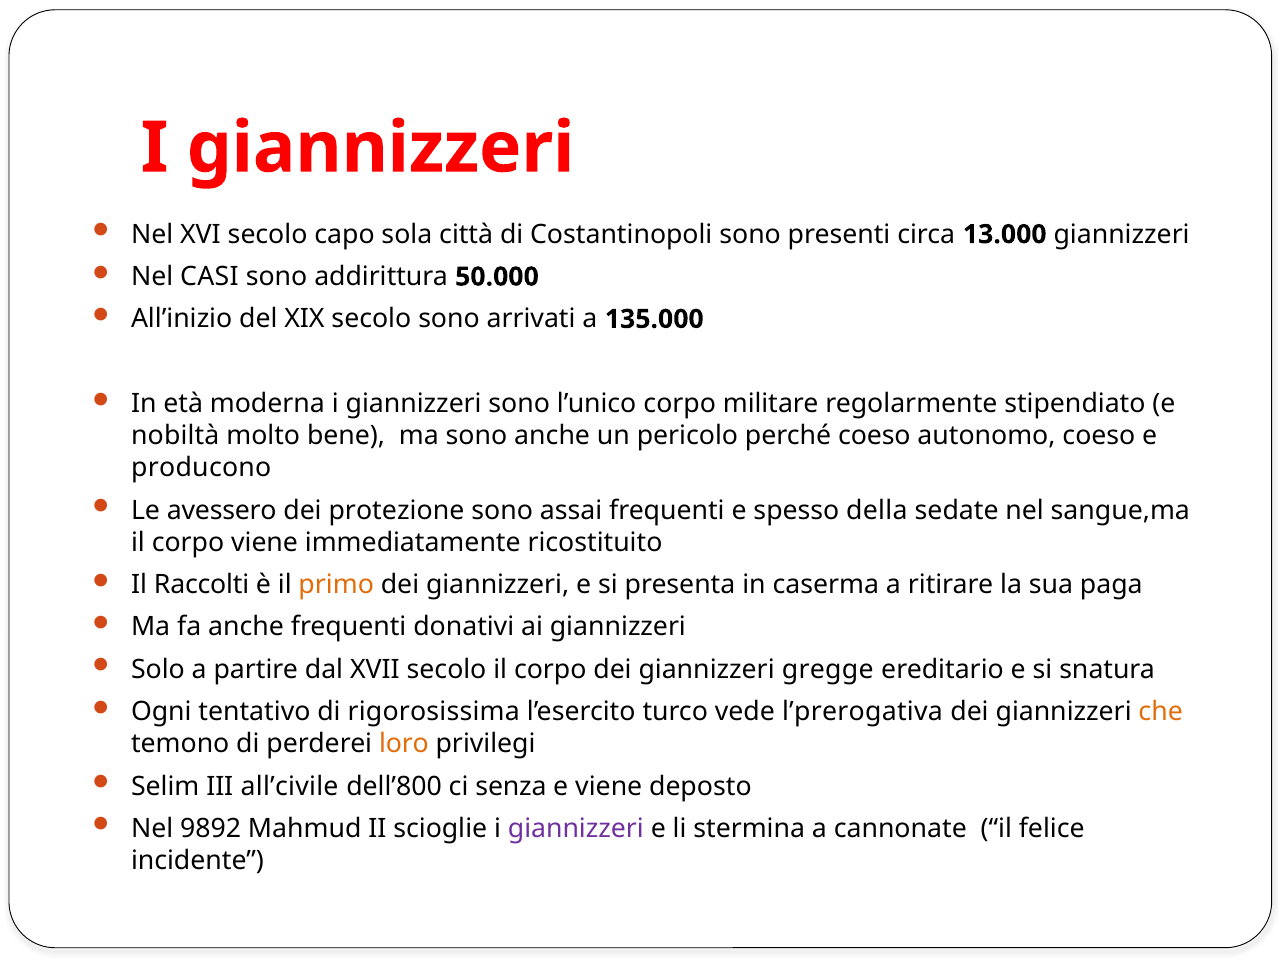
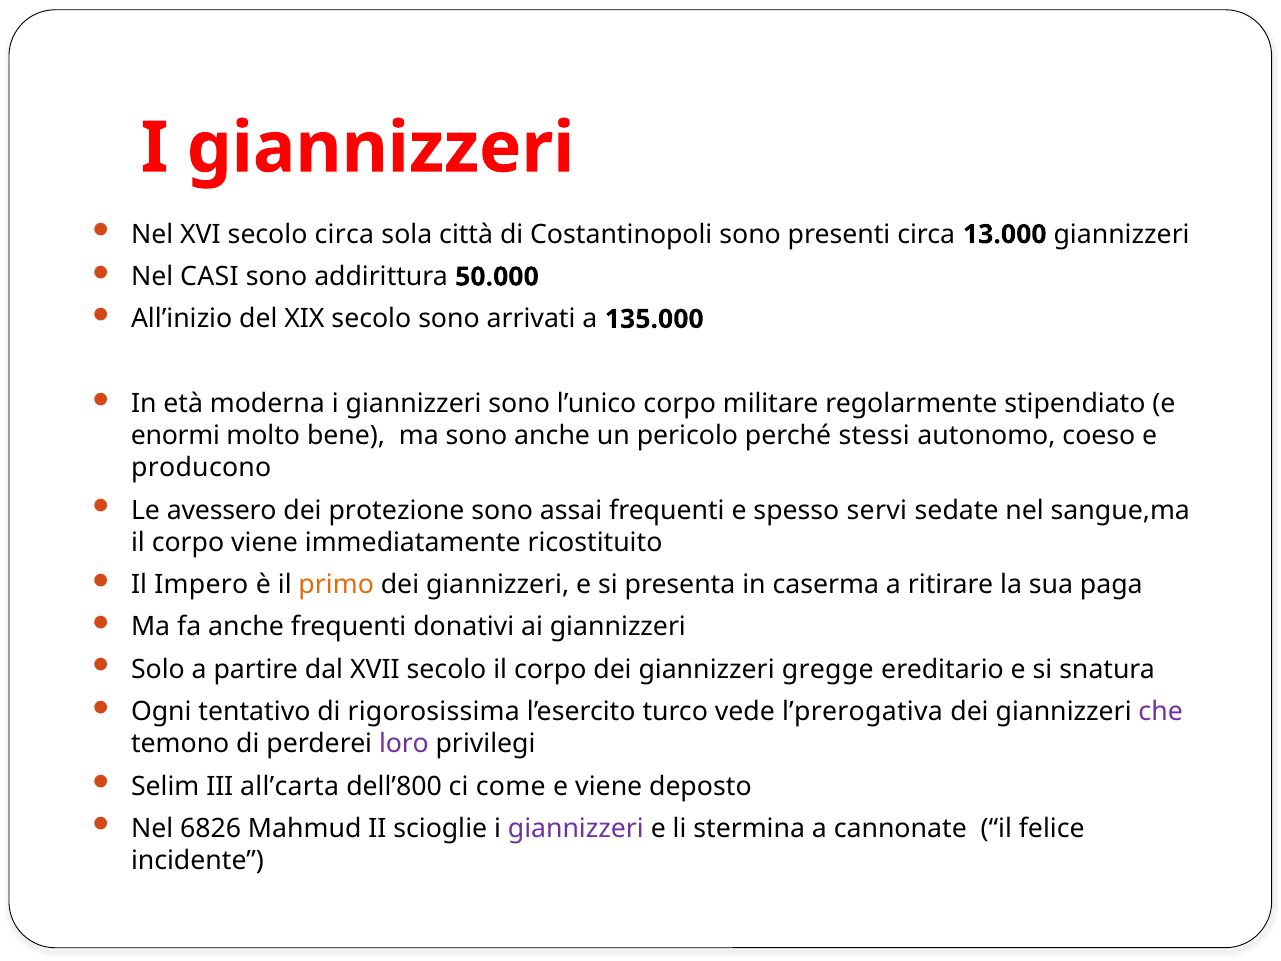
secolo capo: capo -> circa (344, 234)
nobiltà: nobiltà -> enormi (175, 436)
perché coeso: coeso -> stessi (874, 436)
della: della -> servi (877, 510)
Raccolti: Raccolti -> Impero (201, 585)
che colour: orange -> purple (1161, 712)
loro colour: orange -> purple (404, 744)
all’civile: all’civile -> all’carta (290, 786)
senza: senza -> come (511, 786)
9892: 9892 -> 6826 (211, 828)
